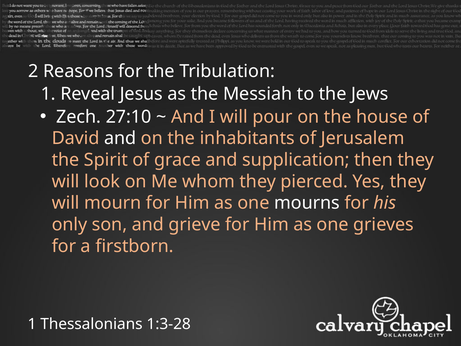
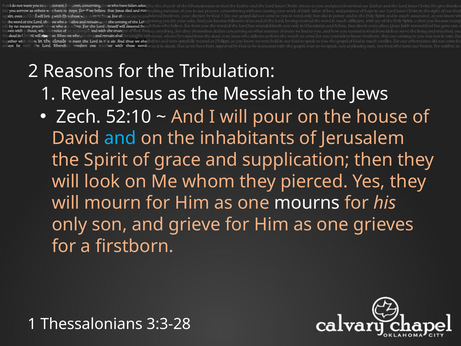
27:10: 27:10 -> 52:10 (129, 117)
and colour: white -> light blue (120, 138)
1:3-28: 1:3-28 -> 3:3-28 (169, 324)
